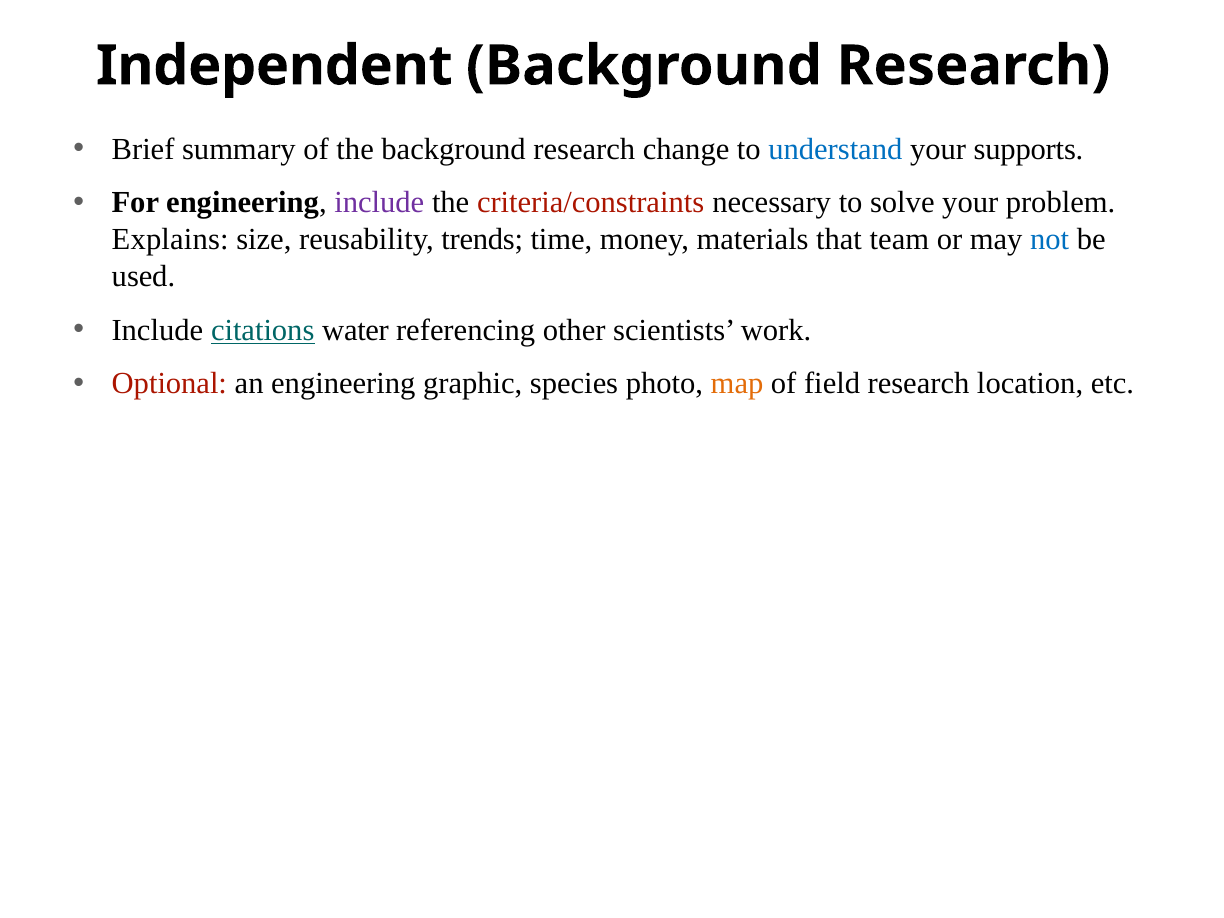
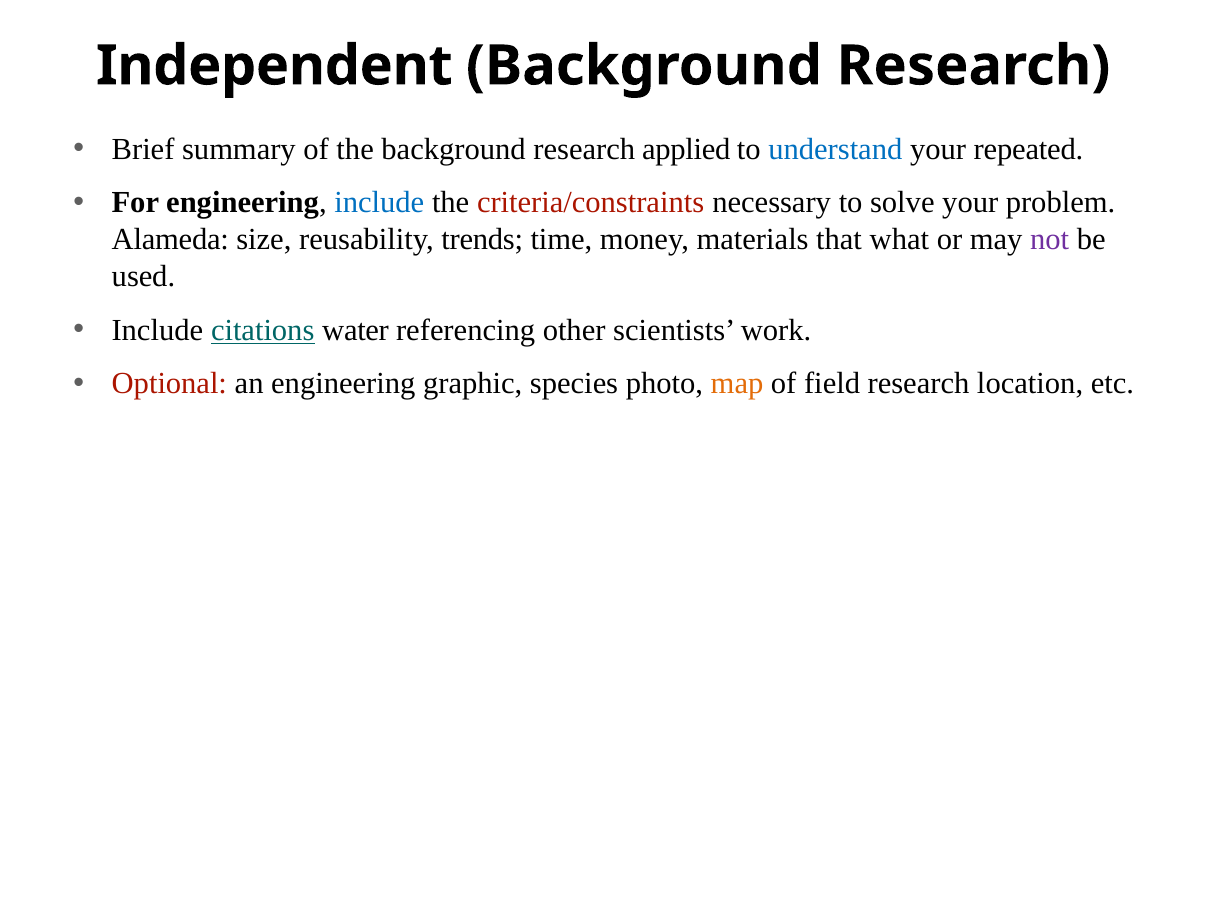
change: change -> applied (686, 149)
supports: supports -> repeated (1028, 149)
include colour: purple -> blue (379, 203)
Explains: Explains -> Alameda (170, 239)
team: team -> what (899, 239)
not colour: blue -> purple (1050, 239)
